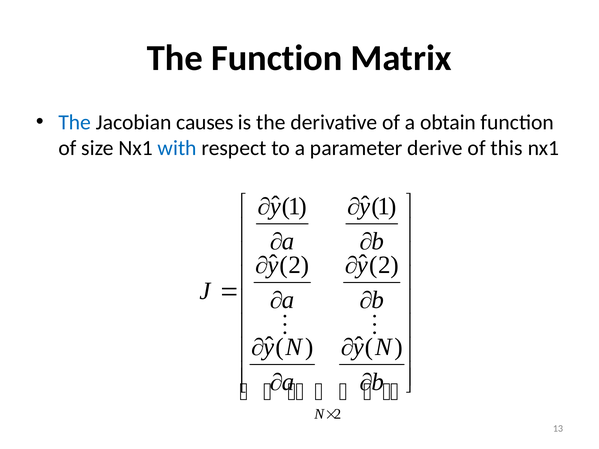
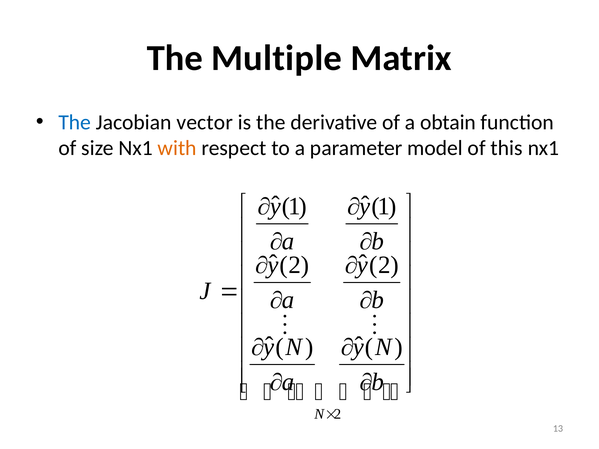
The Function: Function -> Multiple (277, 58)
causes: causes -> vector (205, 122)
with colour: blue -> orange (177, 148)
derive: derive -> model (435, 148)
